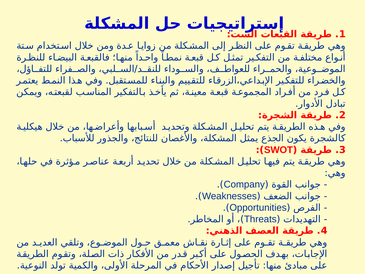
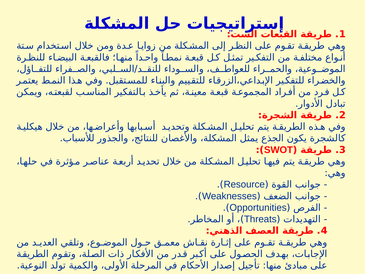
Company: Company -> Resource (244, 184)
